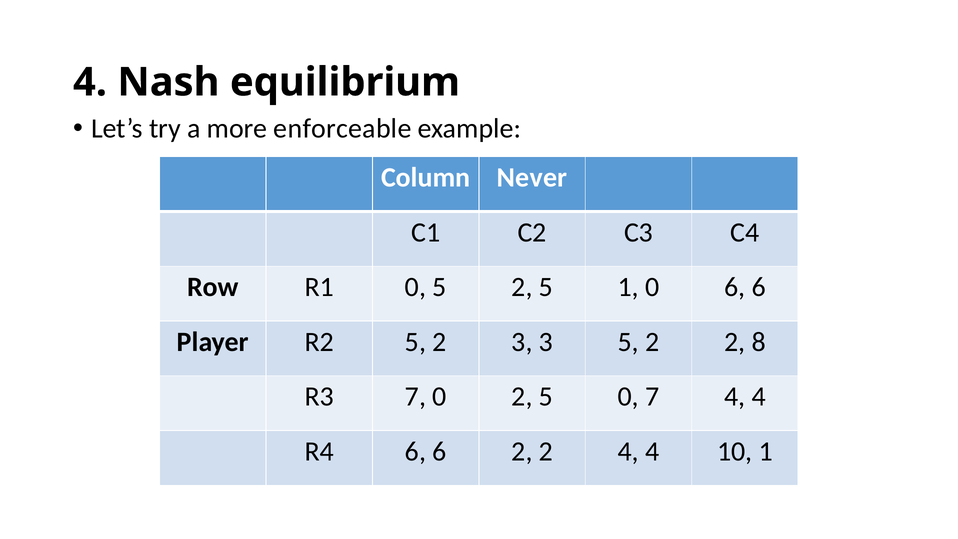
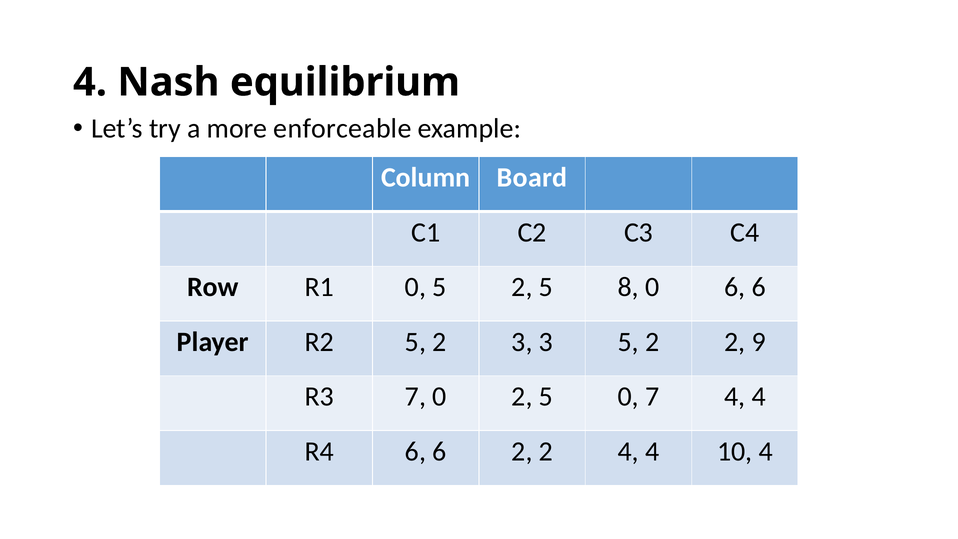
Never: Never -> Board (532, 178)
5 1: 1 -> 8 (628, 287)
8: 8 -> 9 (759, 342)
10 1: 1 -> 4 (766, 451)
